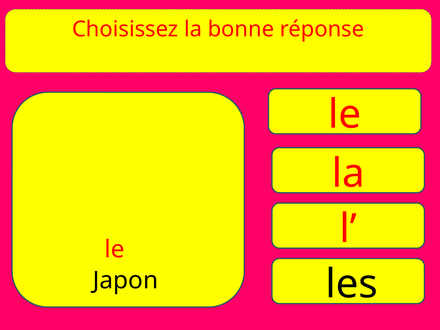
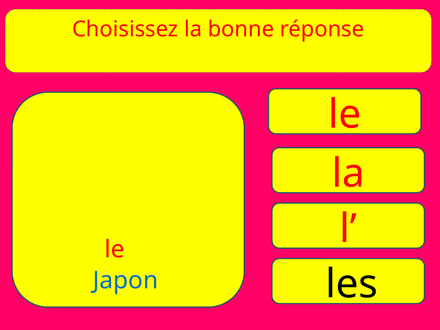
Japon colour: black -> blue (126, 281)
